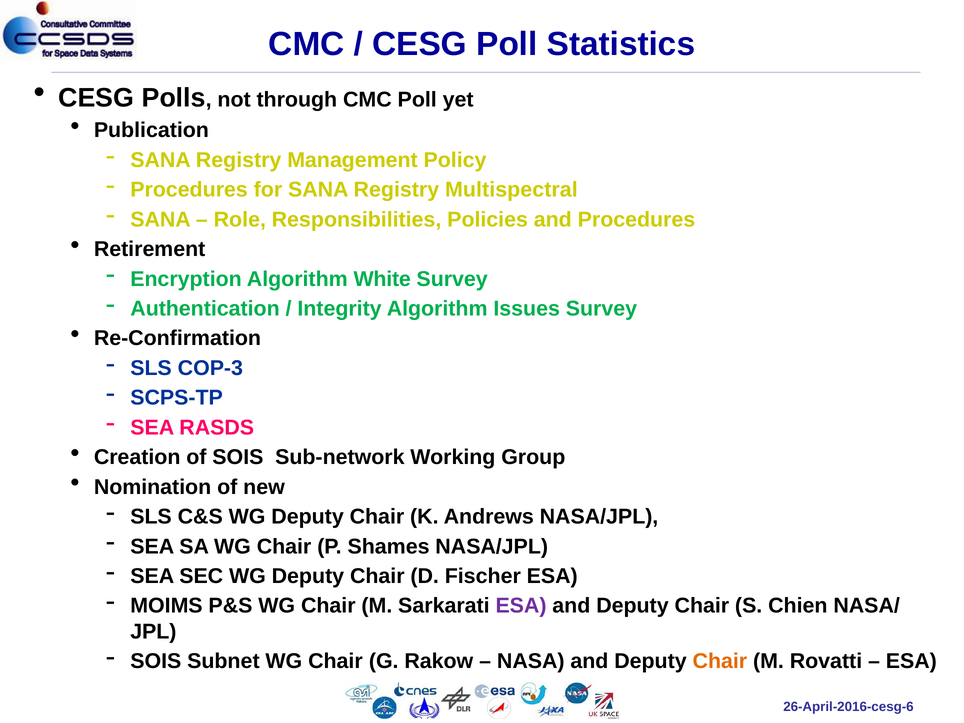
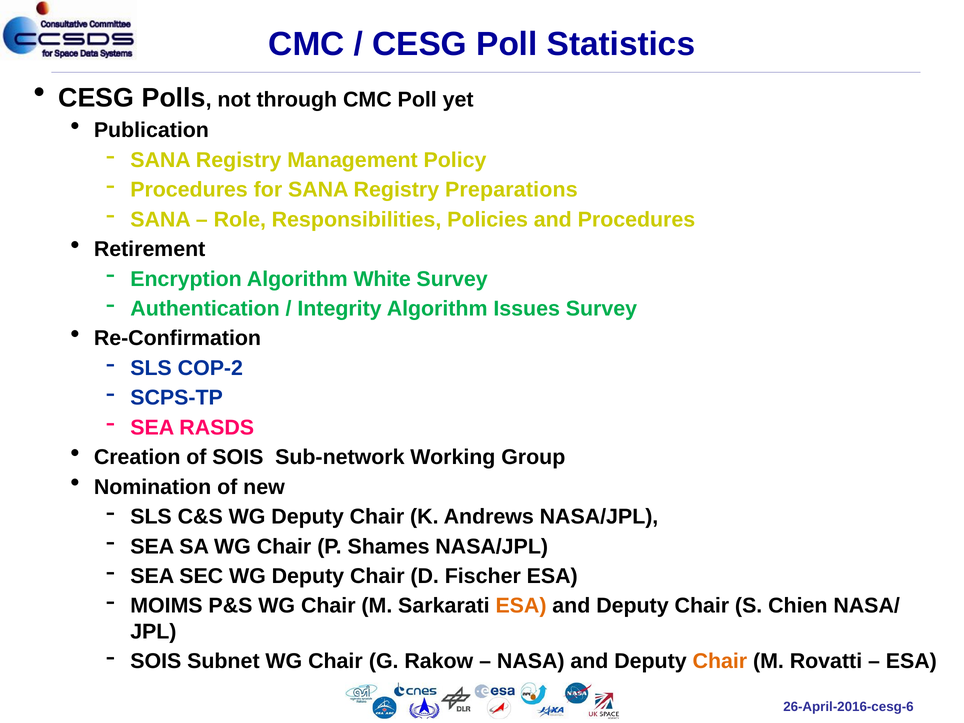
Multispectral: Multispectral -> Preparations (511, 190)
COP-3: COP-3 -> COP-2 (210, 368)
ESA colour: purple -> orange (521, 606)
